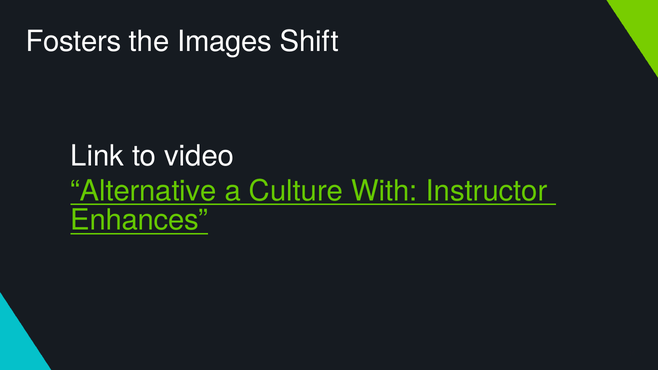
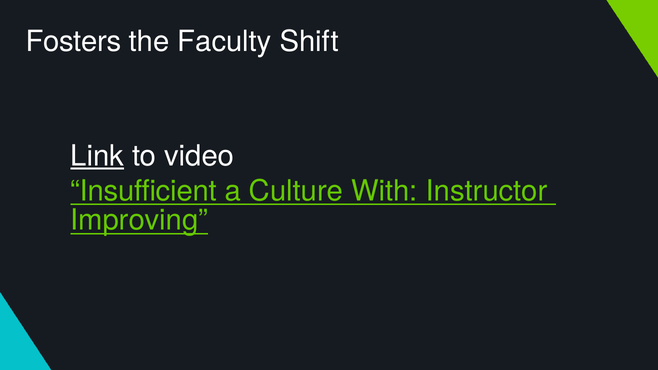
Images: Images -> Faculty (224, 42)
Link underline: none -> present (97, 156)
Alternative: Alternative -> Insufficient (143, 191)
Enhances: Enhances -> Improving (139, 220)
